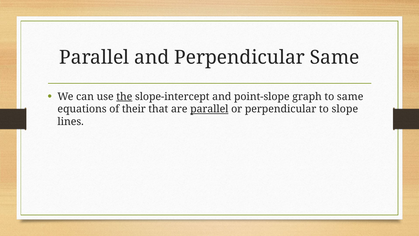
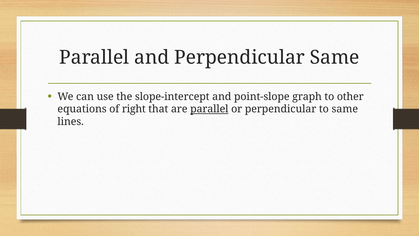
the underline: present -> none (124, 96)
to same: same -> other (350, 96)
their: their -> right (134, 109)
to slope: slope -> same (345, 109)
